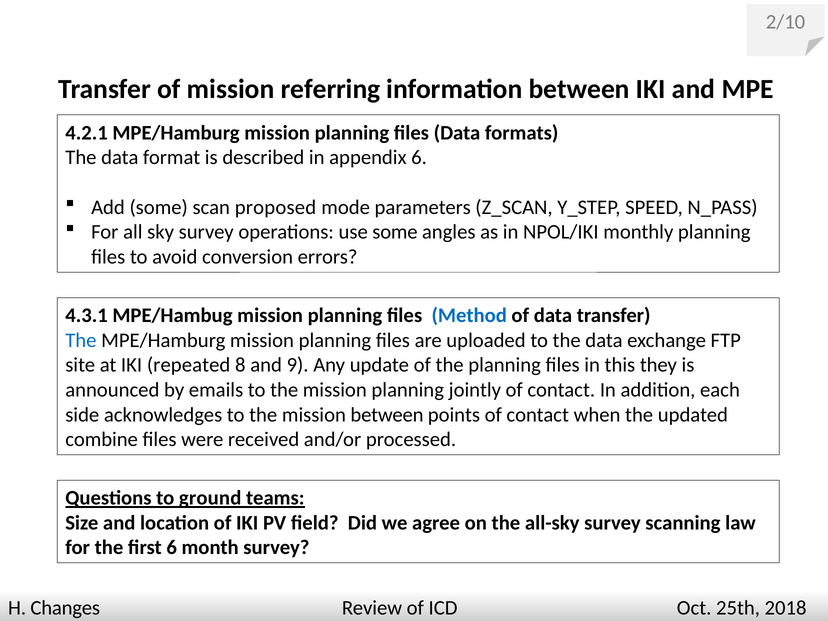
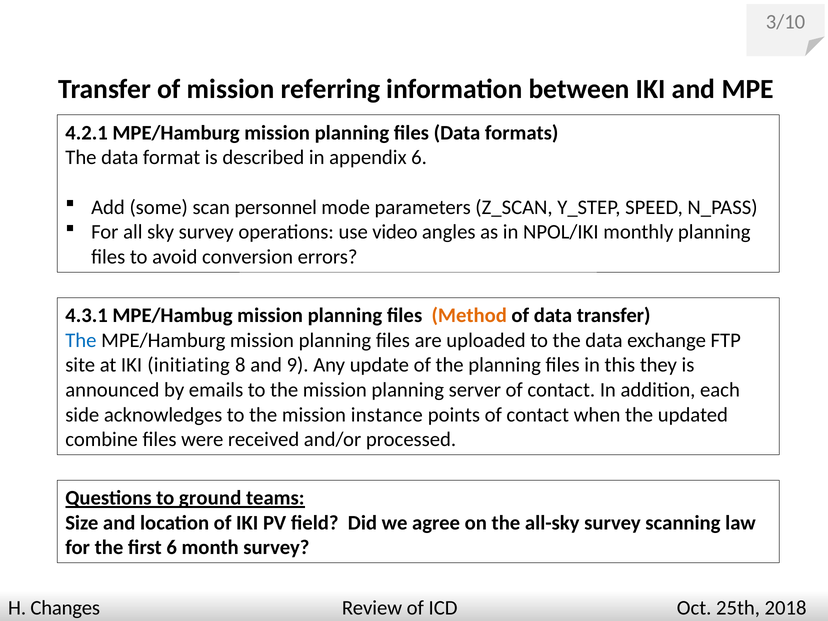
2/10: 2/10 -> 3/10 (786, 22)
proposed: proposed -> personnel (276, 207)
use some: some -> video (395, 232)
Method colour: blue -> orange (469, 315)
repeated: repeated -> initiating (189, 365)
jointly: jointly -> server (475, 390)
mission between: between -> instance (387, 415)
